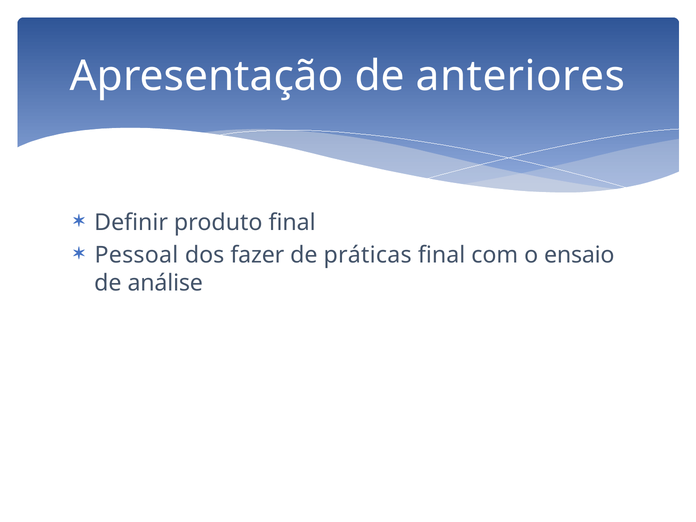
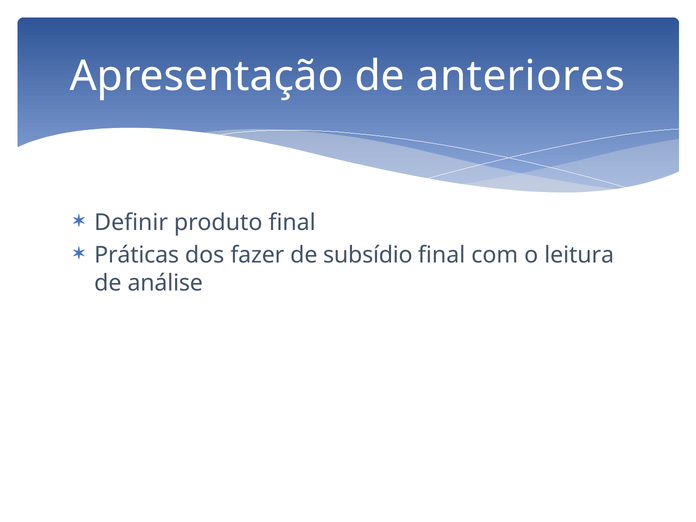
Pessoal: Pessoal -> Práticas (137, 255)
práticas: práticas -> subsídio (368, 255)
ensaio: ensaio -> leitura (579, 255)
